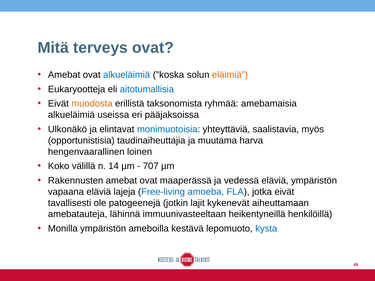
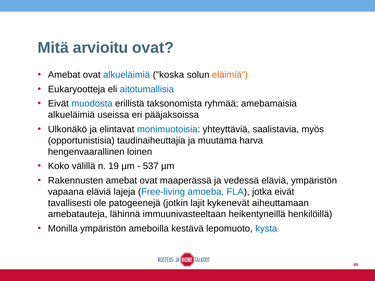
terveys: terveys -> arvioitu (101, 48)
muodosta colour: orange -> blue (92, 104)
14: 14 -> 19 (114, 166)
707: 707 -> 537 (151, 166)
